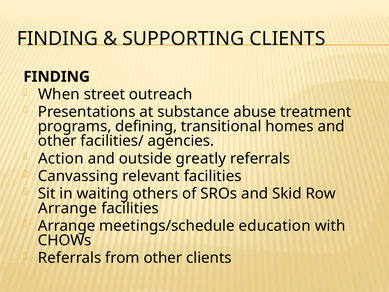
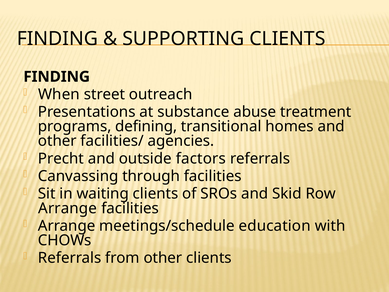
Action: Action -> Precht (61, 158)
greatly: greatly -> factors (201, 158)
relevant: relevant -> through (151, 176)
waiting others: others -> clients (156, 194)
